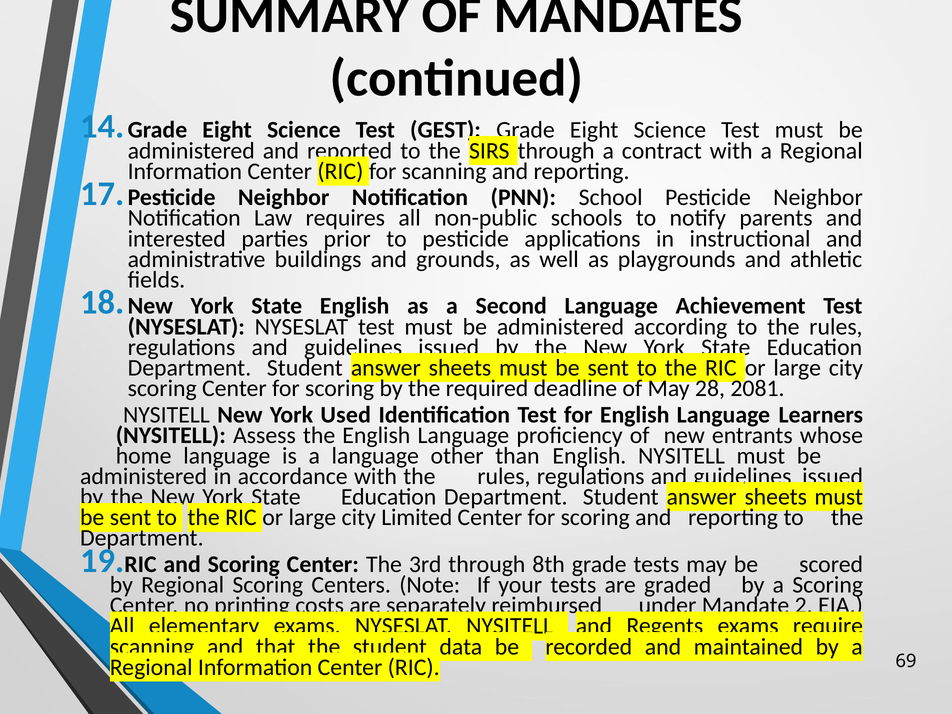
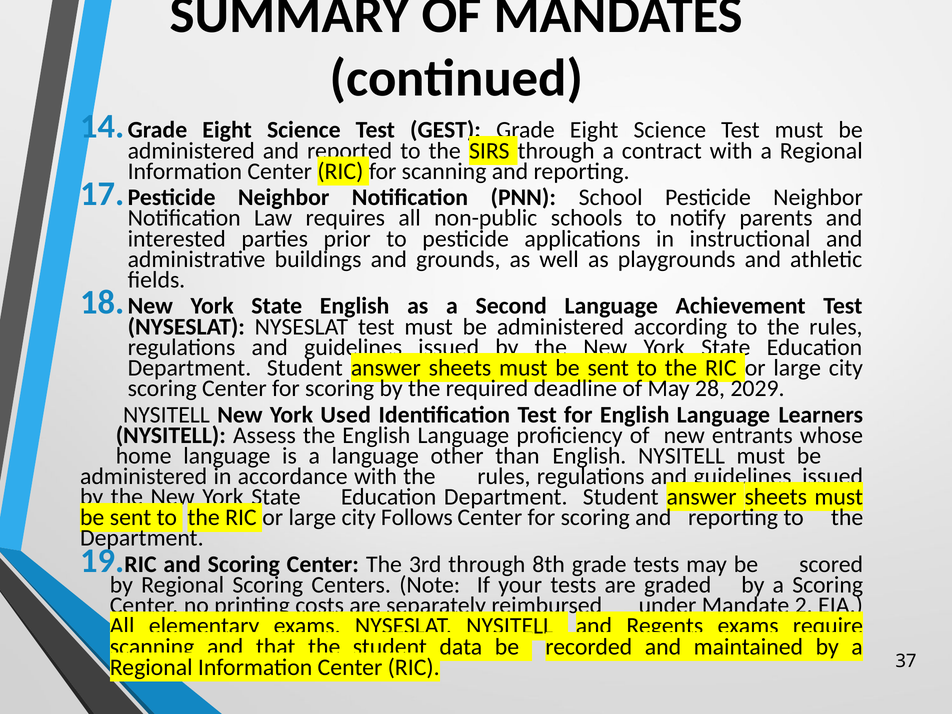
2081: 2081 -> 2029 (758, 388)
Limited: Limited -> Follows (417, 518)
69: 69 -> 37 (906, 661)
